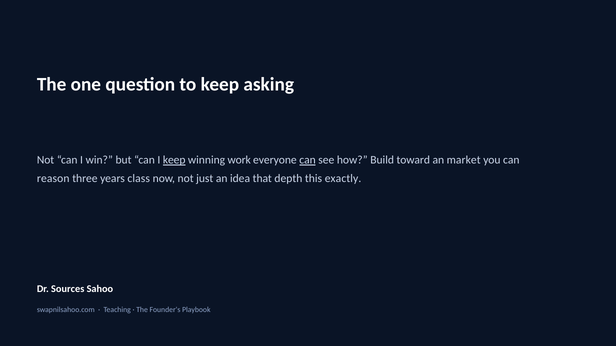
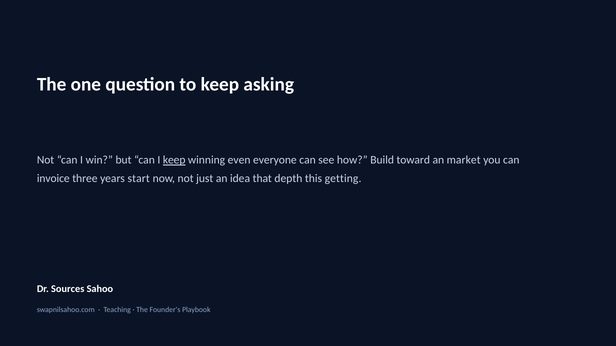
work: work -> even (239, 160)
can underline: present -> none (308, 160)
reason: reason -> invoice (53, 179)
class: class -> start (139, 179)
exactly: exactly -> getting (343, 179)
